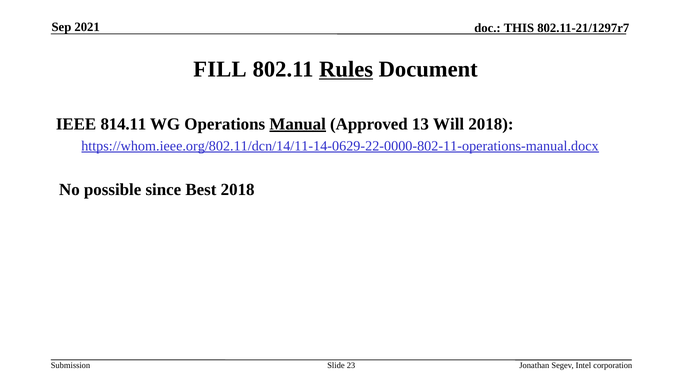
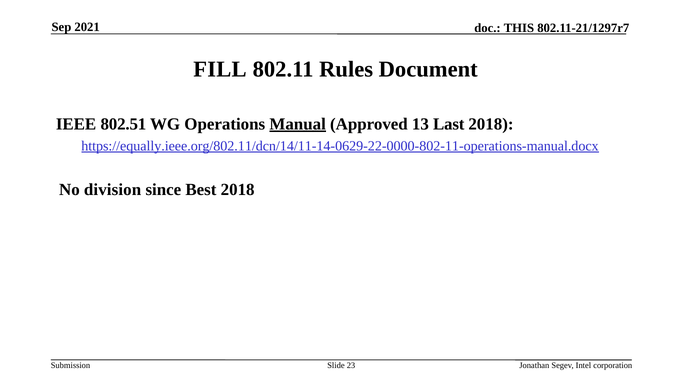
Rules underline: present -> none (346, 69)
814.11: 814.11 -> 802.51 (123, 124)
Will: Will -> Last (449, 124)
https://whom.ieee.org/802.11/dcn/14/11-14-0629-22-0000-802-11-operations-manual.docx: https://whom.ieee.org/802.11/dcn/14/11-14-0629-22-0000-802-11-operations-manual.docx -> https://equally.ieee.org/802.11/dcn/14/11-14-0629-22-0000-802-11-operations-manual.docx (340, 146)
possible: possible -> division (113, 189)
